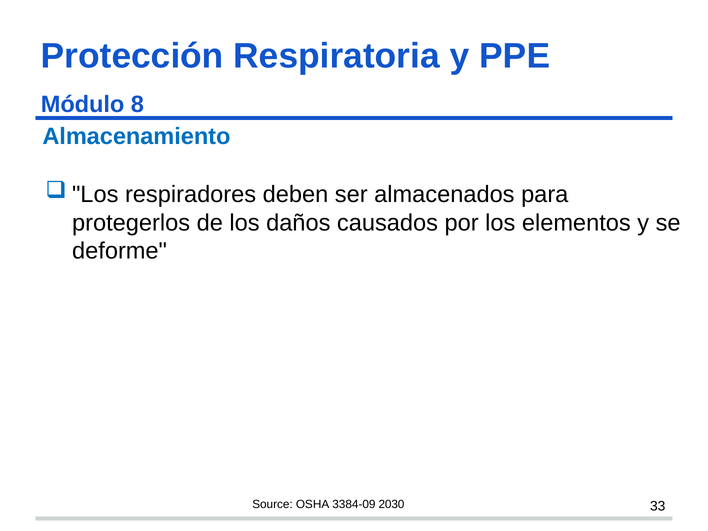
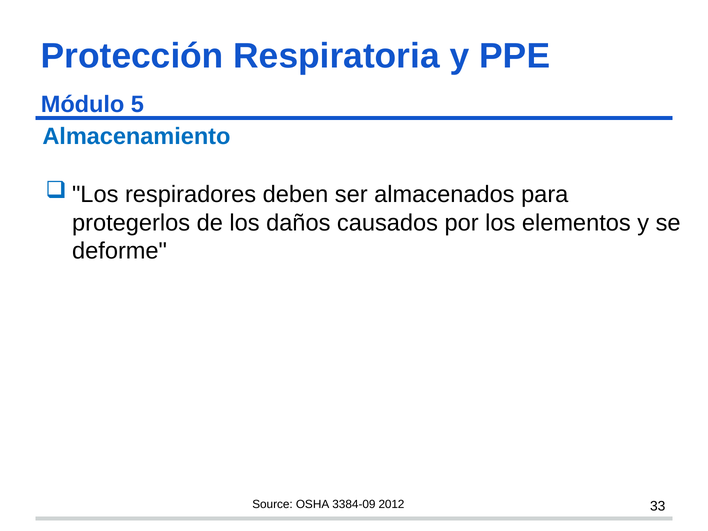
8: 8 -> 5 (137, 104)
2030: 2030 -> 2012 (391, 504)
